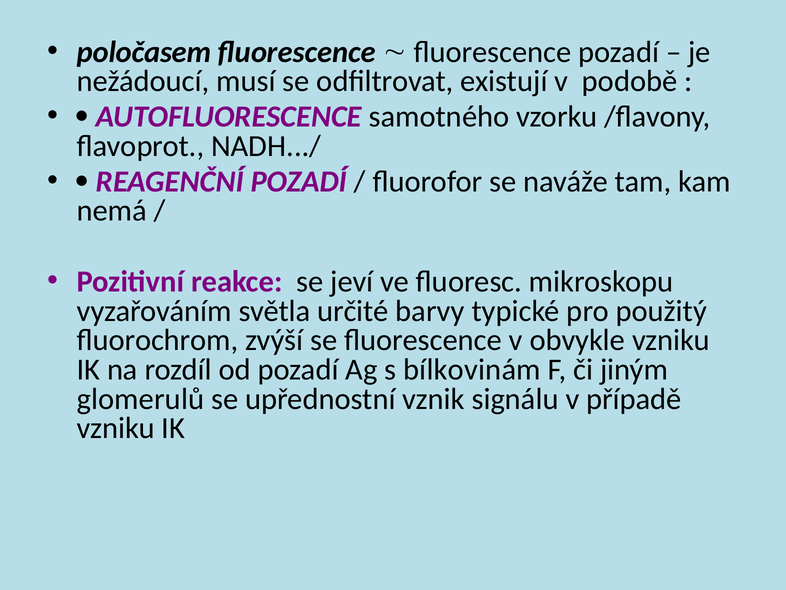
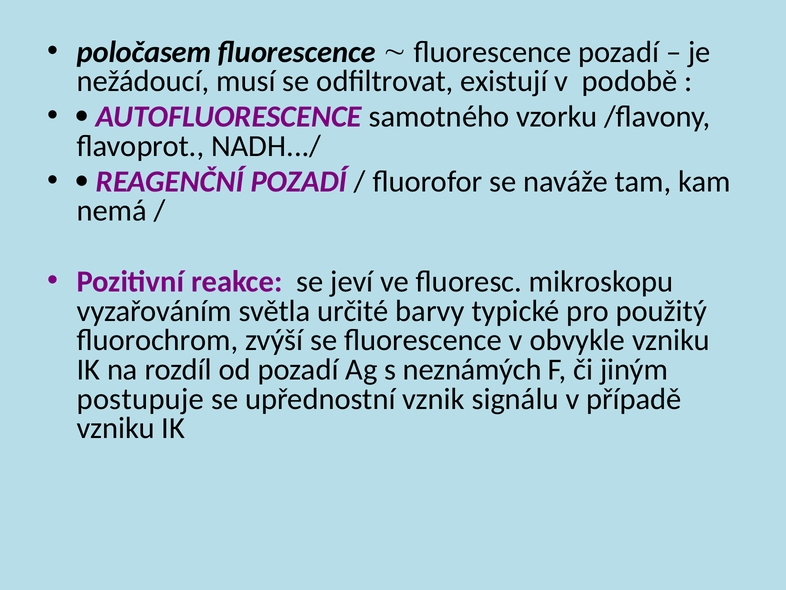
bílkovinám: bílkovinám -> neznámých (472, 369)
glomerulů: glomerulů -> postupuje (140, 399)
